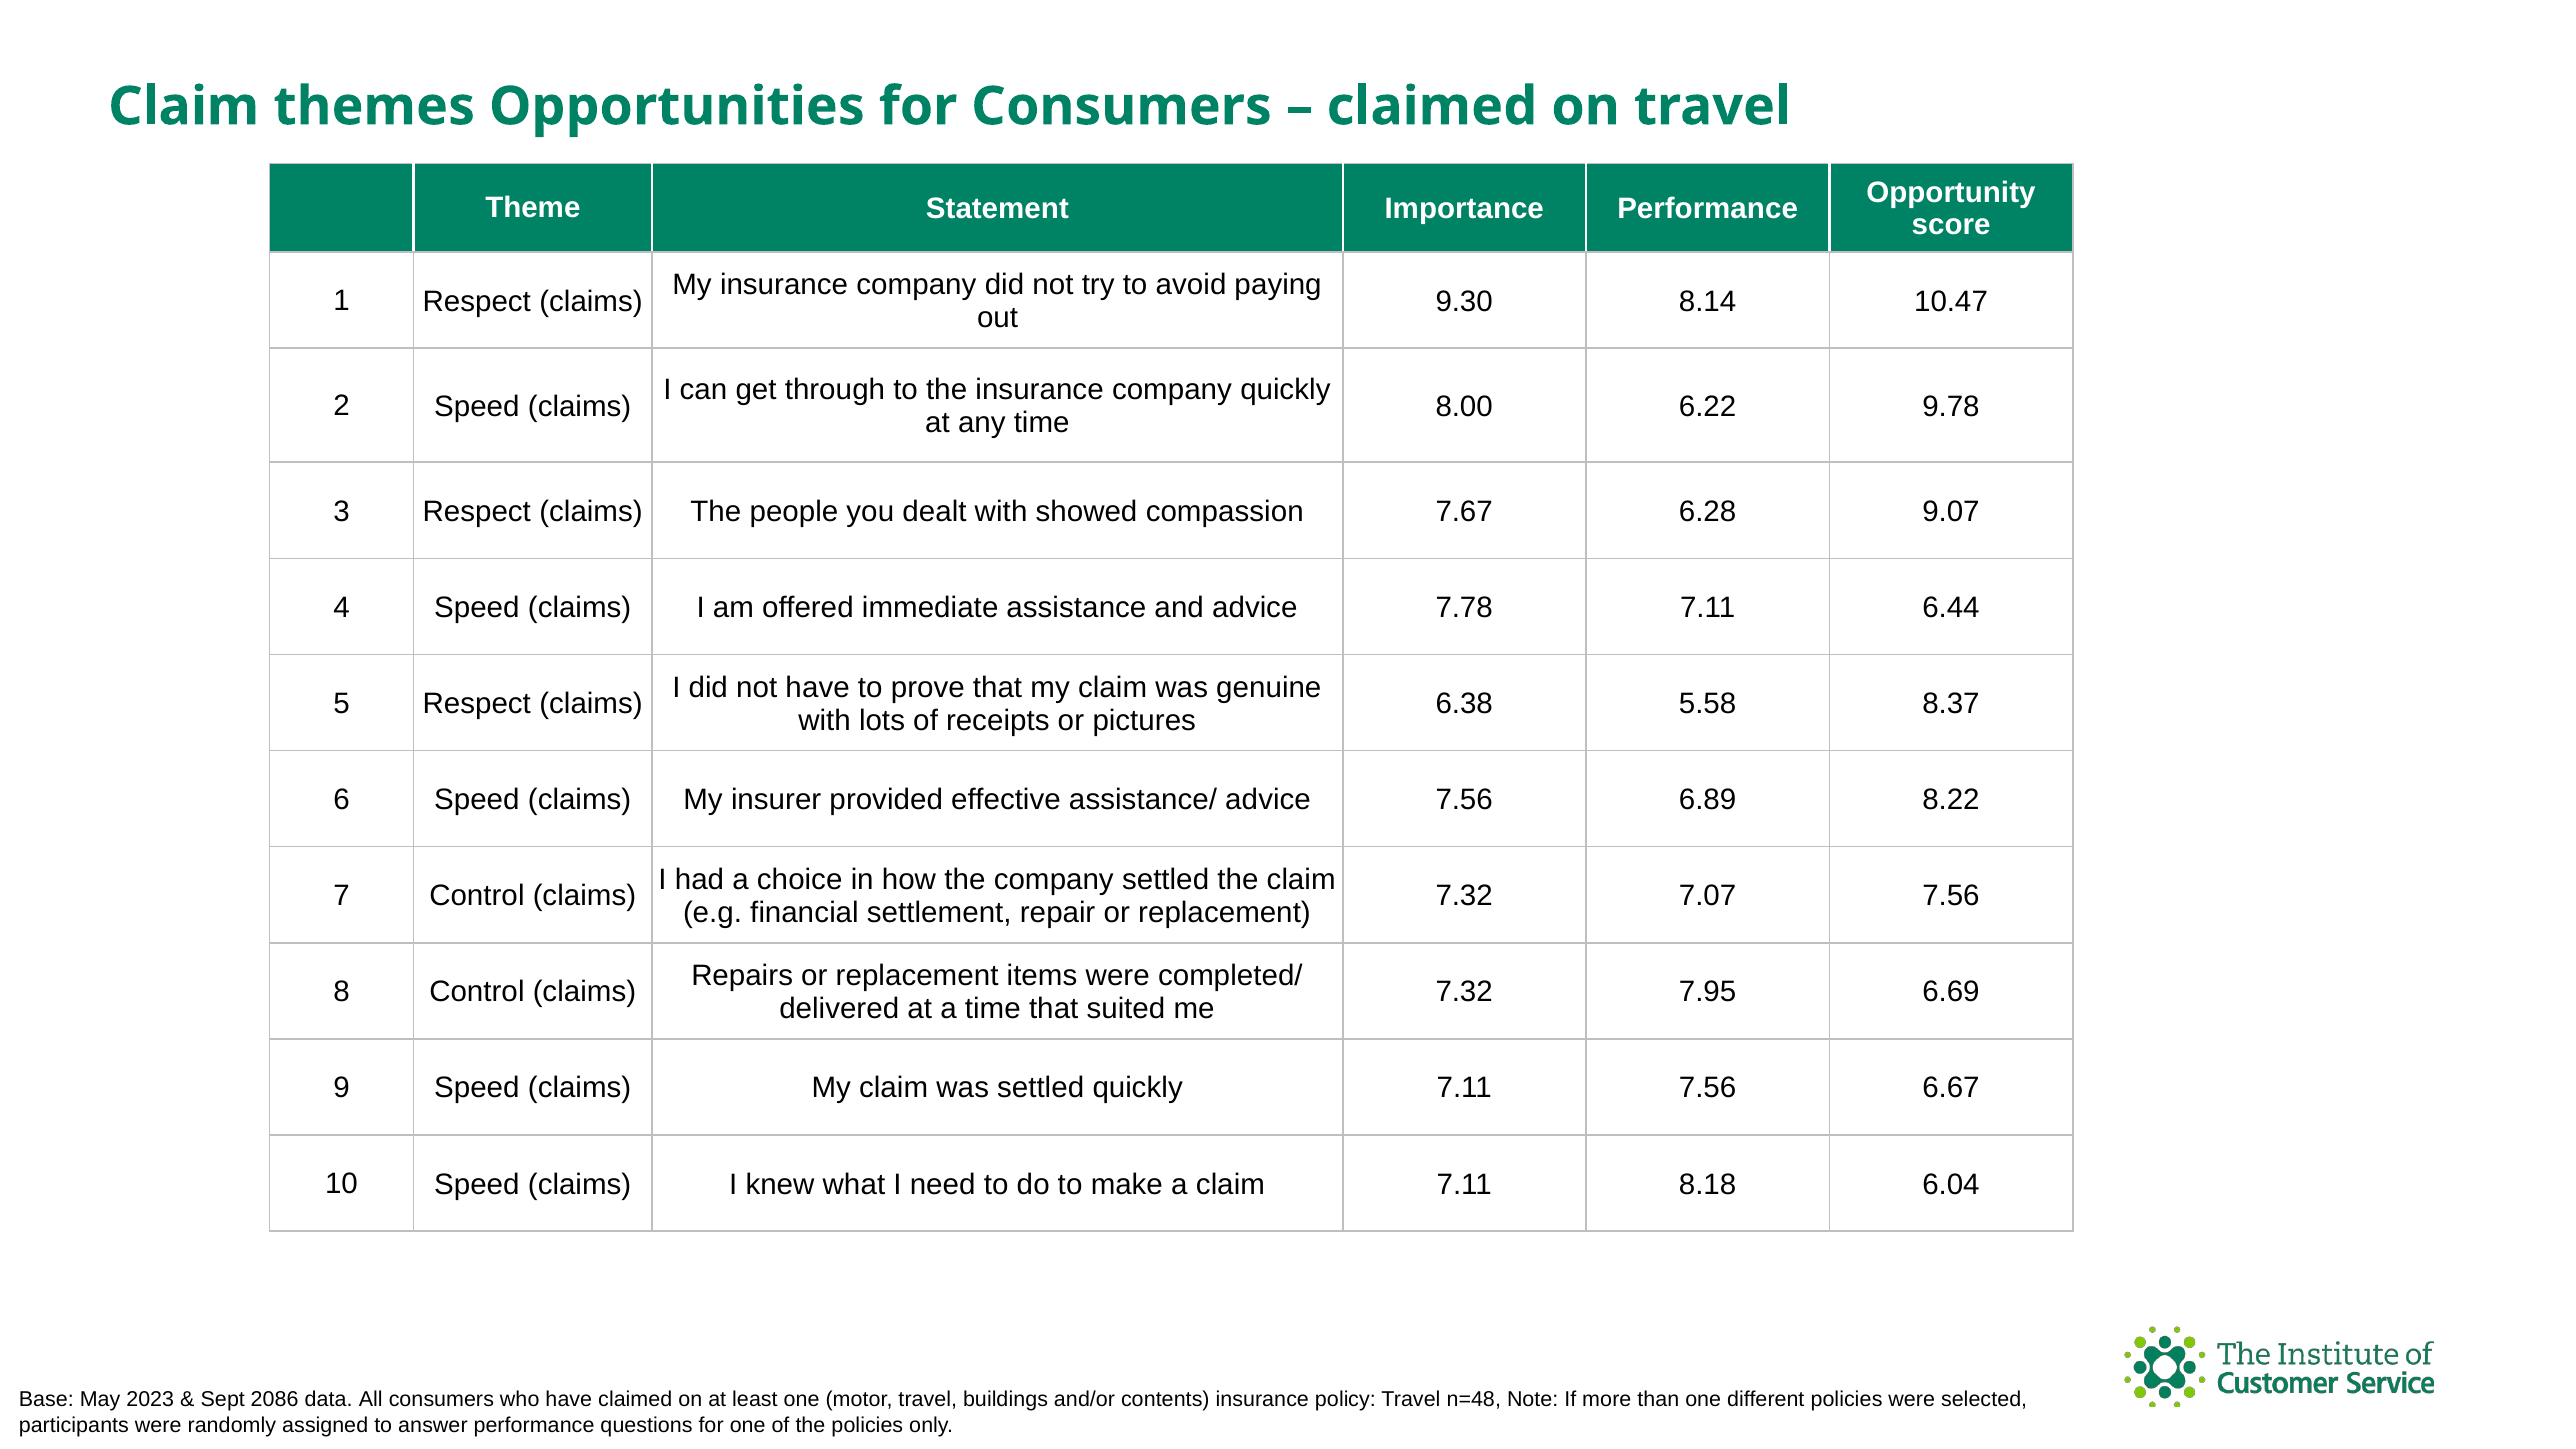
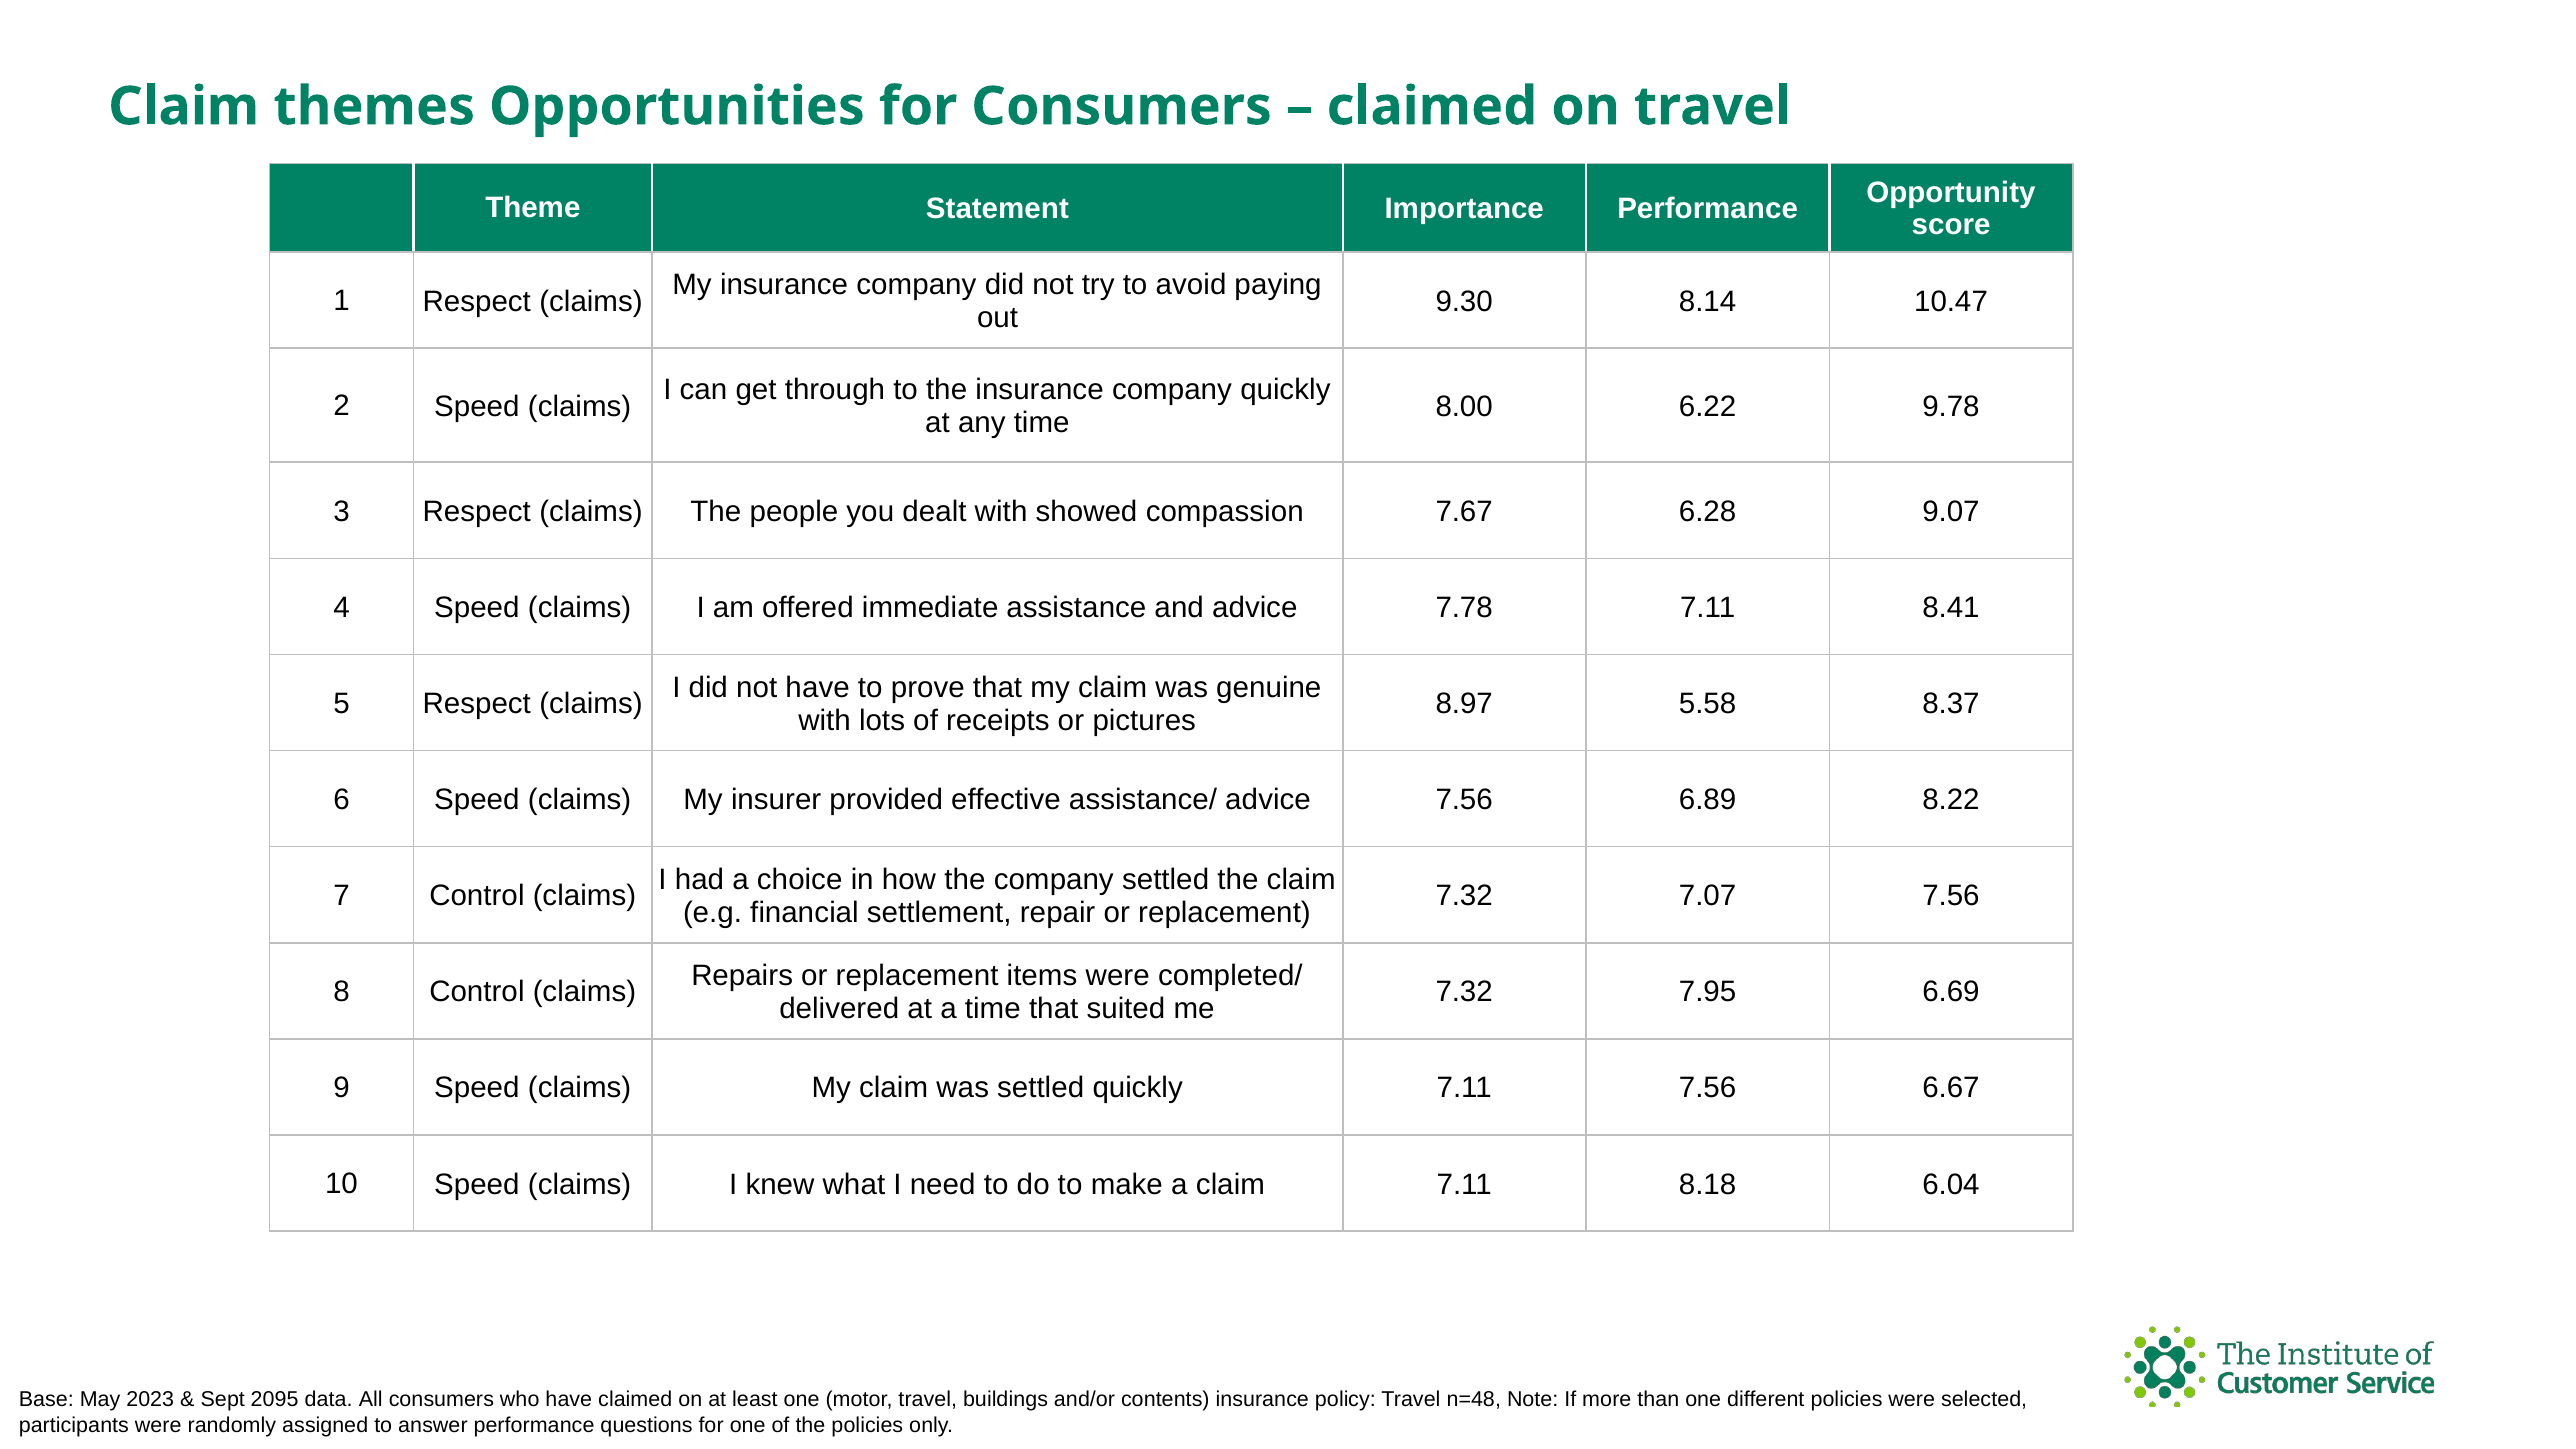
6.44: 6.44 -> 8.41 (1951, 608)
6.38: 6.38 -> 8.97 (1464, 704)
2086: 2086 -> 2095 (275, 1399)
